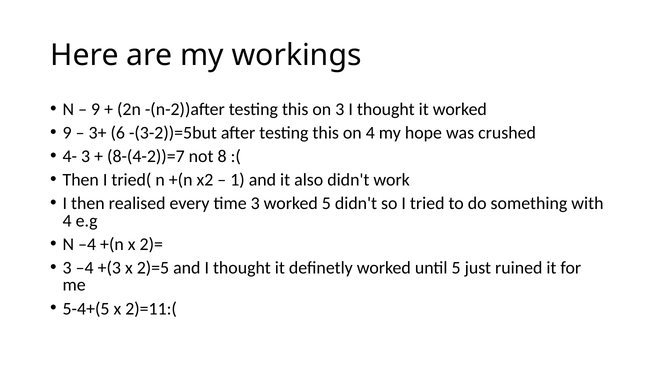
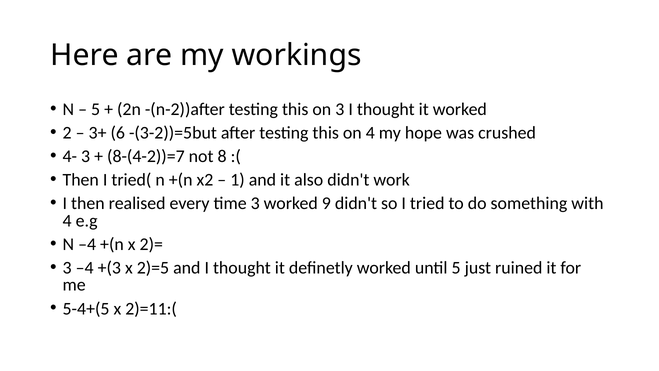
9: 9 -> 5 (96, 109)
9: 9 -> 2 (67, 133)
worked 5: 5 -> 9 (326, 203)
